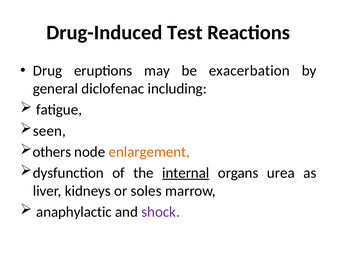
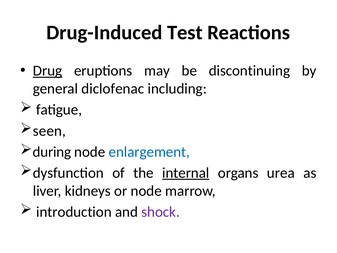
Drug underline: none -> present (48, 71)
exacerbation: exacerbation -> discontinuing (249, 71)
others: others -> during (52, 152)
enlargement colour: orange -> blue (149, 152)
or soles: soles -> node (146, 191)
anaphylactic: anaphylactic -> introduction (74, 212)
